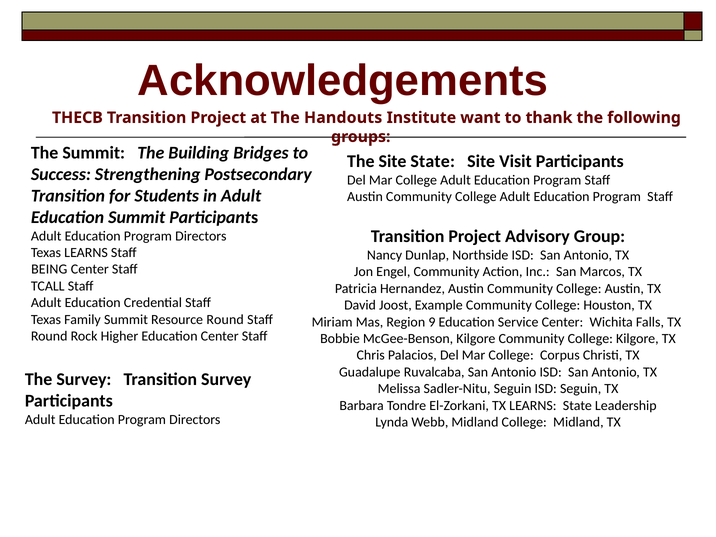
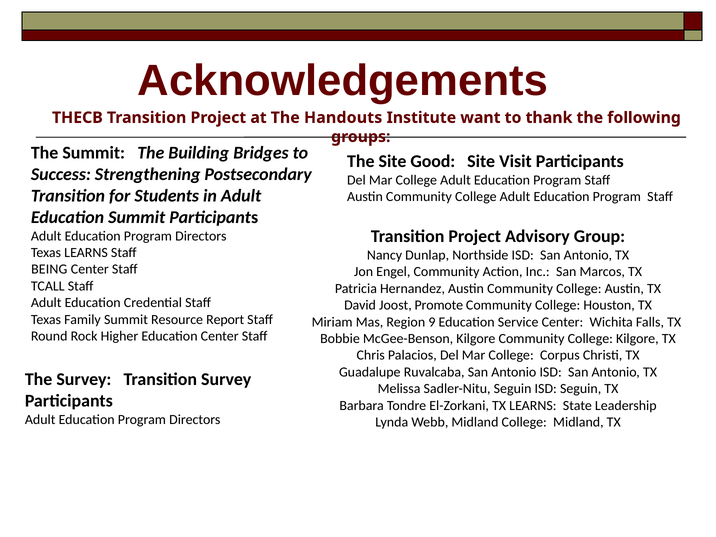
Site State: State -> Good (433, 161)
Example: Example -> Promote (439, 305)
Resource Round: Round -> Report (225, 320)
